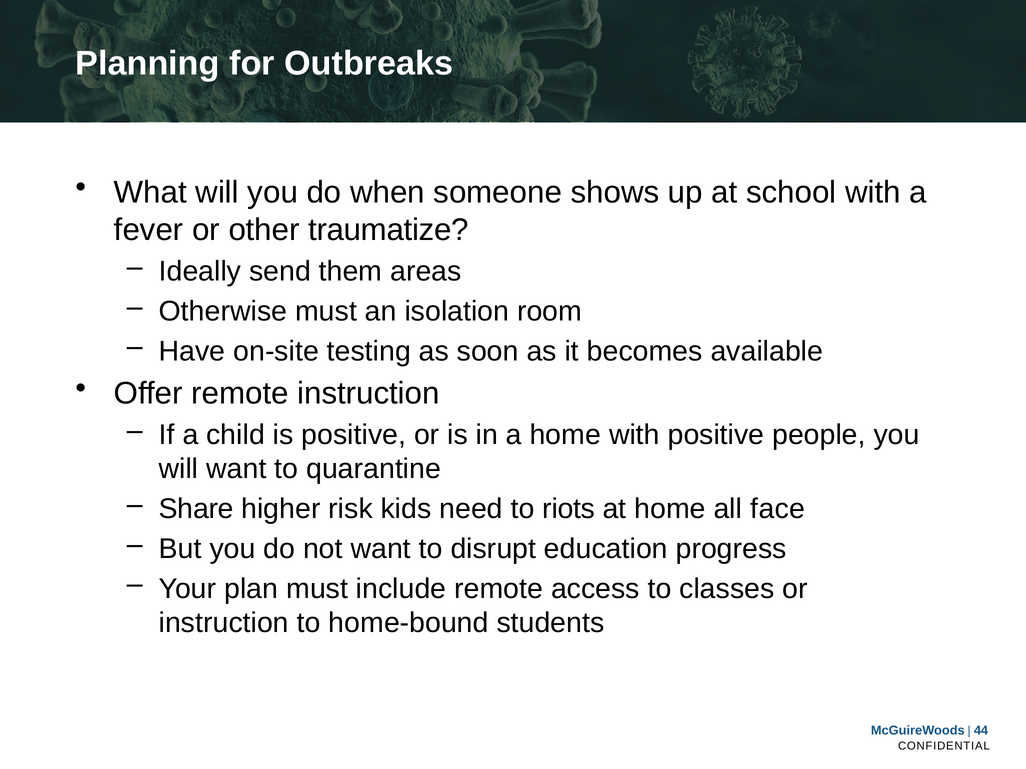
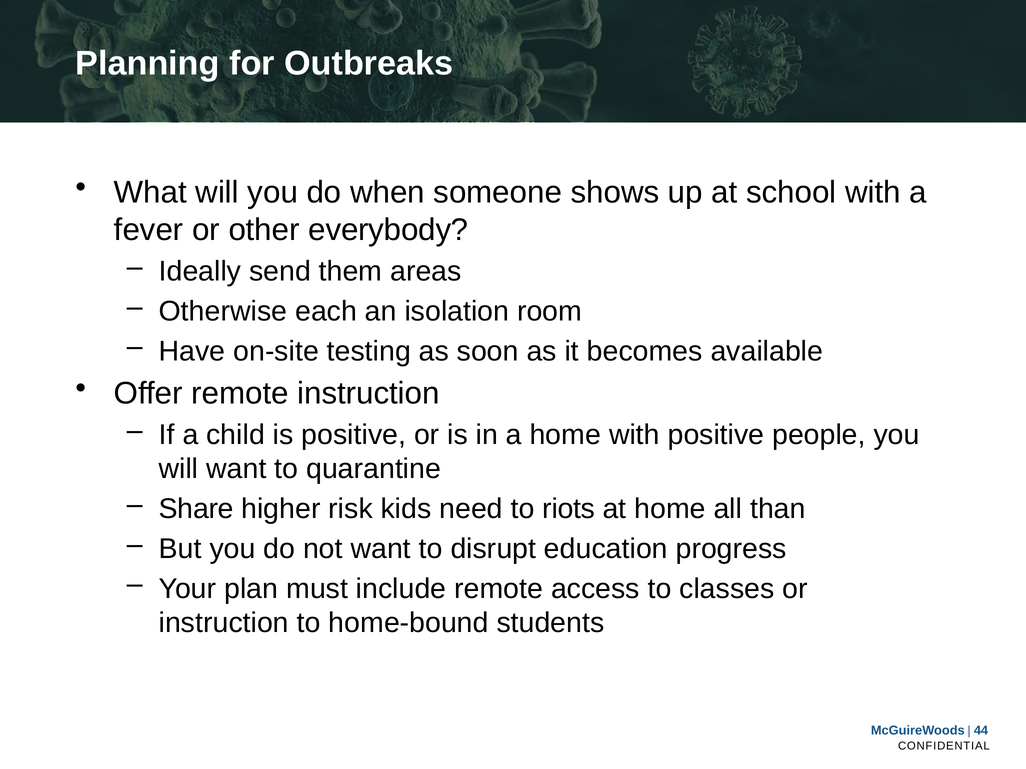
traumatize: traumatize -> everybody (388, 230)
Otherwise must: must -> each (326, 311)
face: face -> than (778, 509)
